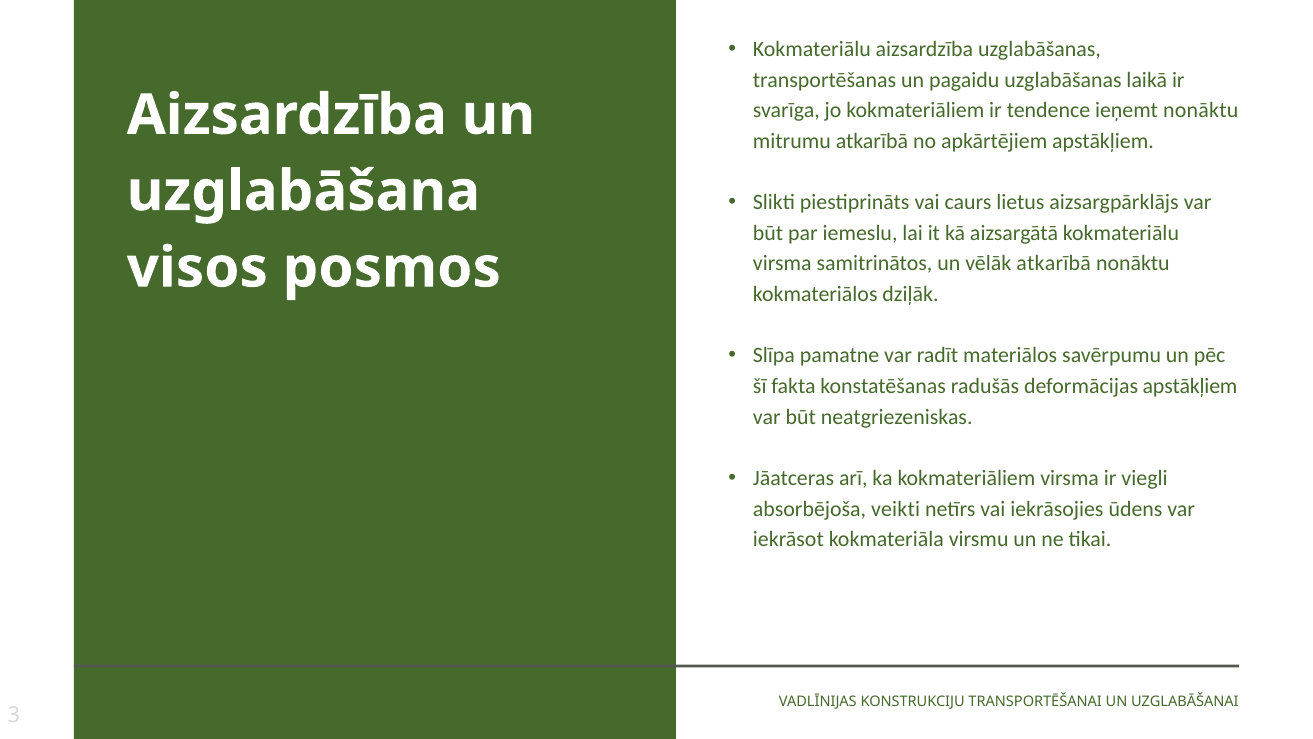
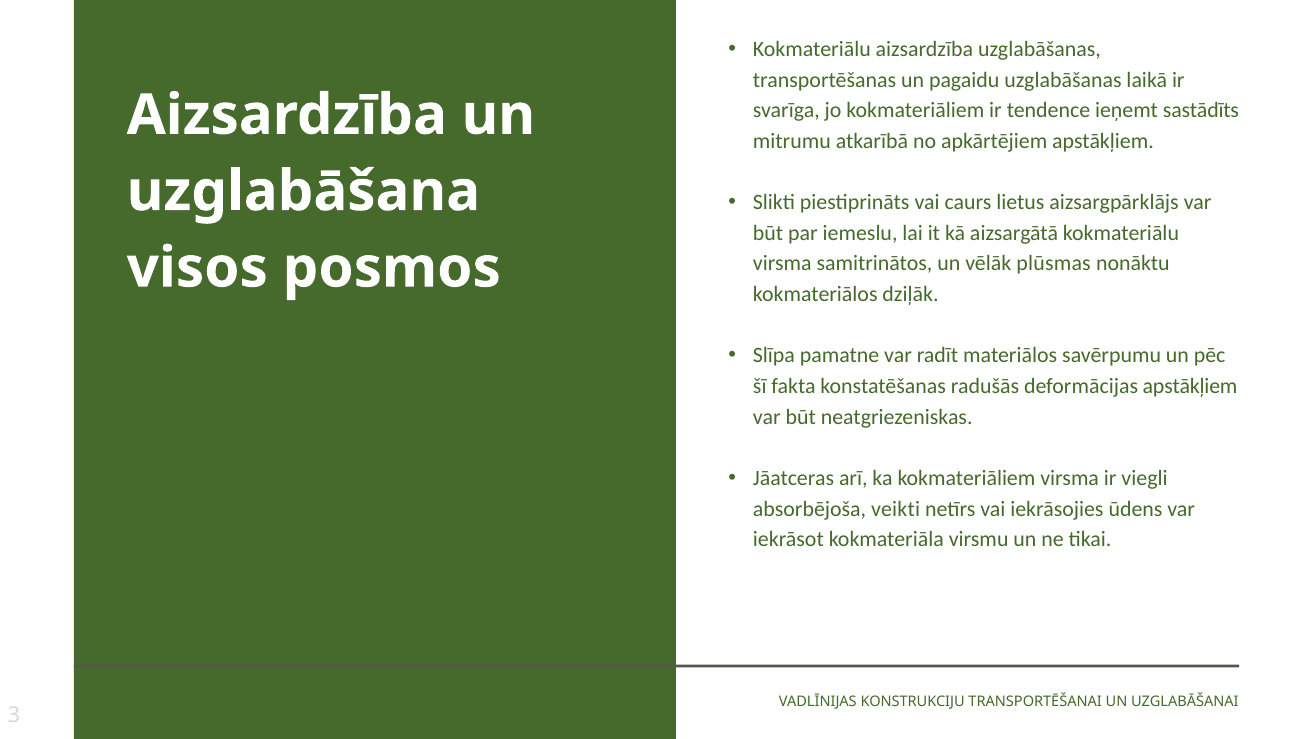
ieņemt nonāktu: nonāktu -> sastādīts (1201, 110)
vēlāk atkarībā: atkarībā -> plūsmas (1054, 264)
